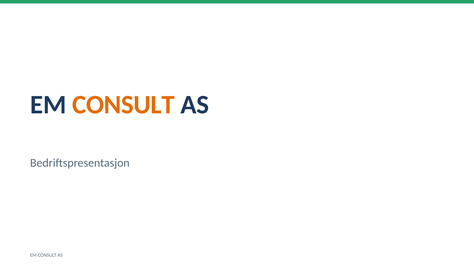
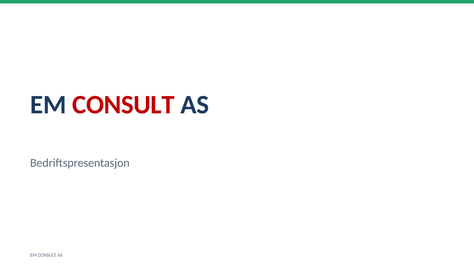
CONSULT colour: orange -> red (124, 105)
